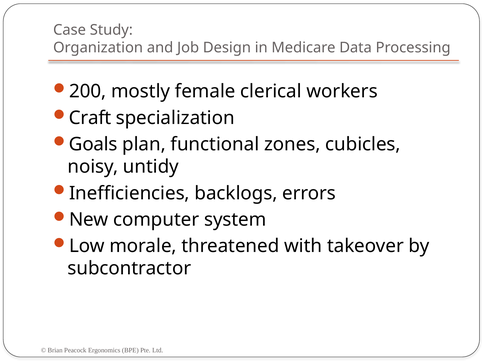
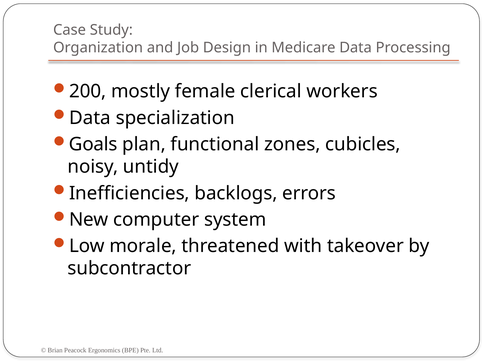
Craft: Craft -> Data (90, 118)
